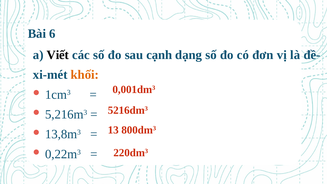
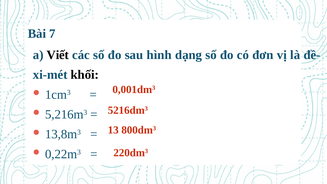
6: 6 -> 7 (52, 34)
cạnh: cạnh -> hình (159, 55)
khối colour: orange -> black (85, 75)
